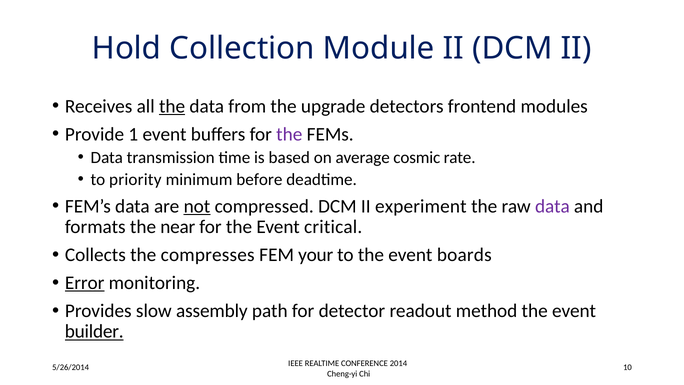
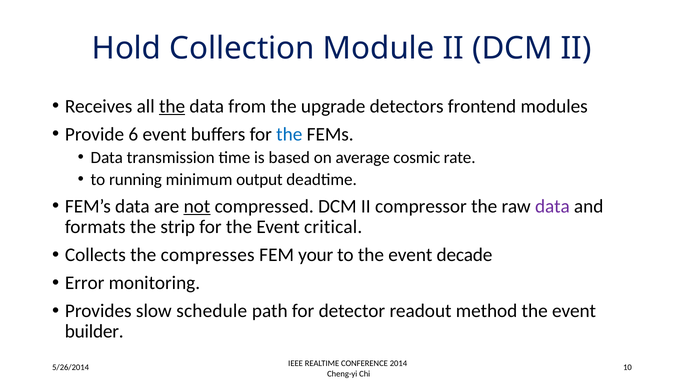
1: 1 -> 6 (133, 134)
the colour: purple -> blue (289, 134)
priority: priority -> running (135, 179)
before: before -> output (259, 179)
experiment: experiment -> compressor (421, 206)
near: near -> strip (178, 227)
boards: boards -> decade (464, 255)
Error underline: present -> none (85, 283)
assembly: assembly -> schedule (212, 311)
builder underline: present -> none (94, 331)
